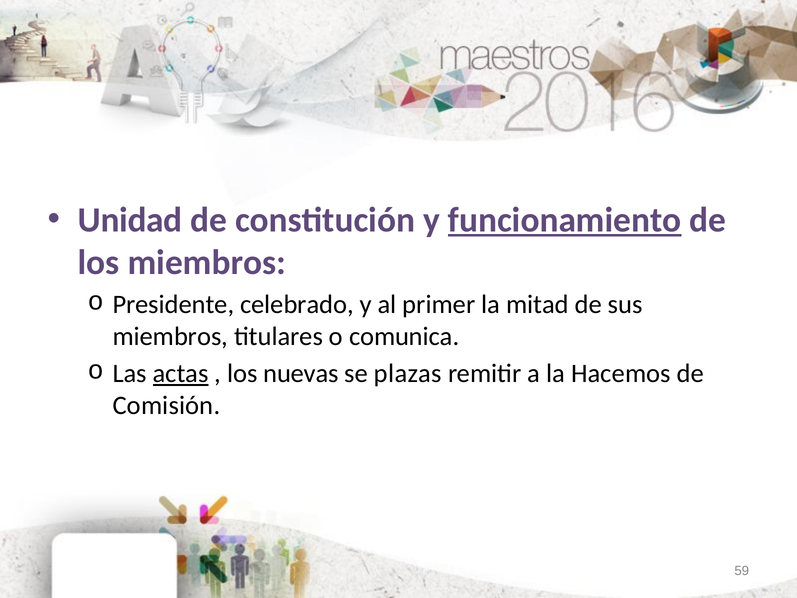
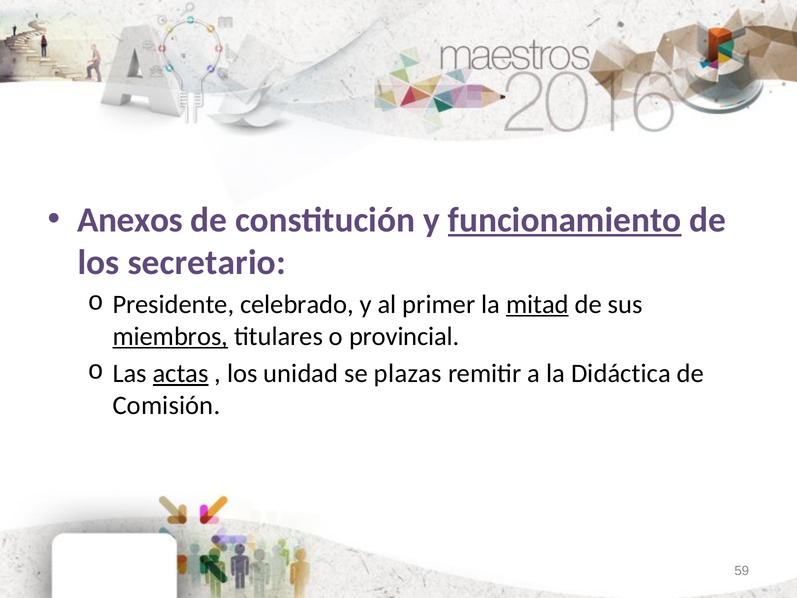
Unidad: Unidad -> Anexos (130, 220)
los miembros: miembros -> secretario (207, 262)
mitad underline: none -> present (537, 304)
miembros underline: none -> present (170, 336)
comunica: comunica -> provincial (404, 336)
nuevas: nuevas -> unidad (301, 373)
Hacemos: Hacemos -> Didáctica (621, 373)
